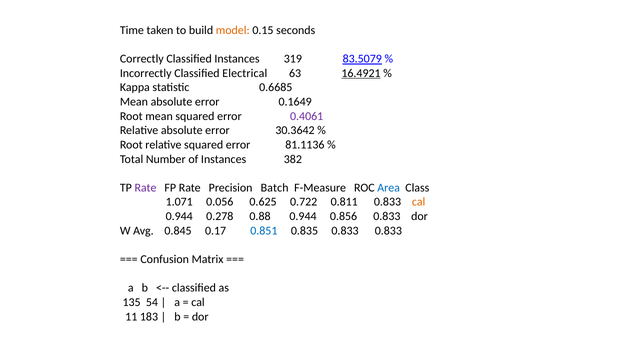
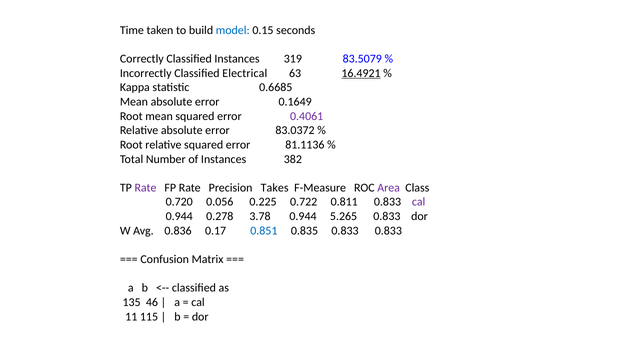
model colour: orange -> blue (233, 30)
83.5079 underline: present -> none (362, 59)
30.3642: 30.3642 -> 83.0372 (295, 130)
Batch: Batch -> Takes (275, 188)
Area colour: blue -> purple (389, 188)
1.071: 1.071 -> 0.720 (179, 202)
0.625: 0.625 -> 0.225 (263, 202)
cal colour: orange -> purple (419, 202)
0.88: 0.88 -> 3.78 (260, 216)
0.856: 0.856 -> 5.265 (344, 216)
0.845: 0.845 -> 0.836 (178, 231)
54: 54 -> 46 (152, 302)
183: 183 -> 115 (149, 316)
